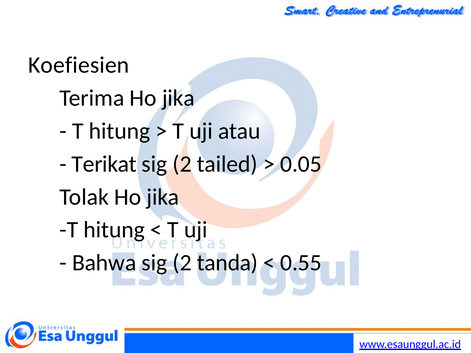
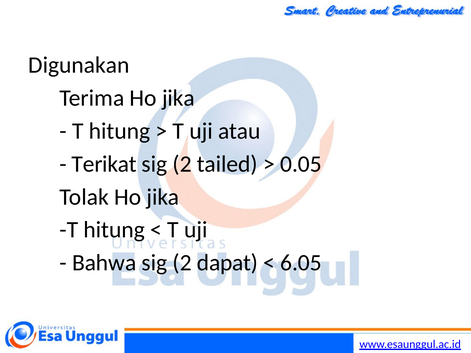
Koefiesien: Koefiesien -> Digunakan (79, 65)
tanda: tanda -> dapat (227, 263)
0.55: 0.55 -> 6.05 (301, 263)
